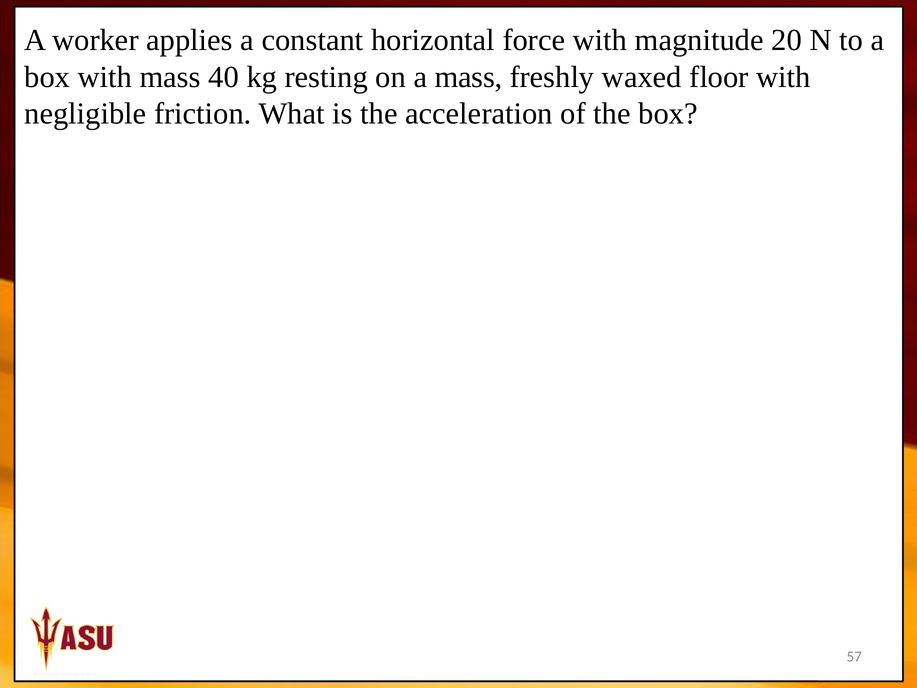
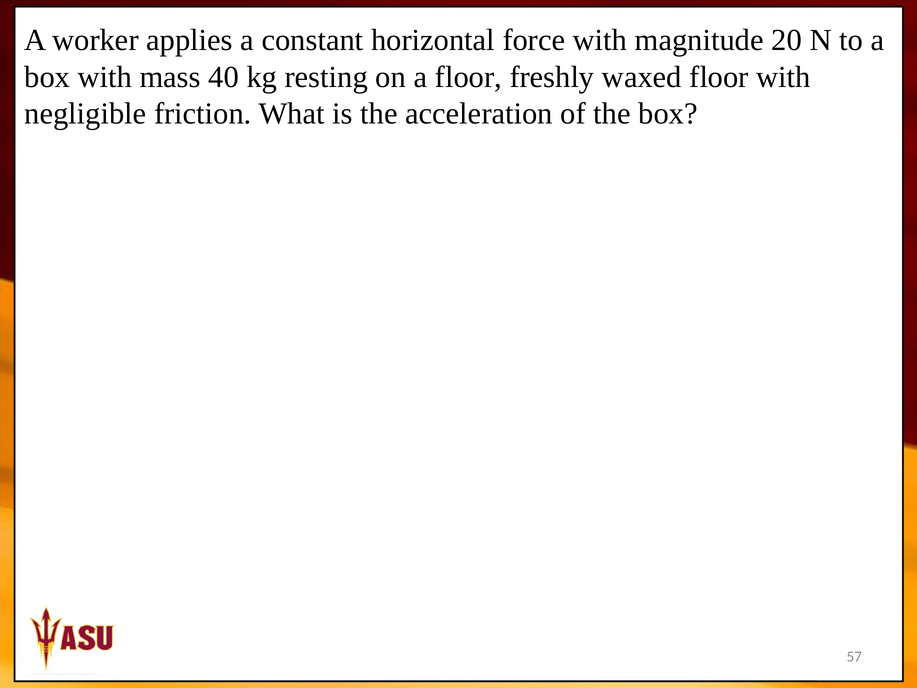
a mass: mass -> floor (468, 77)
